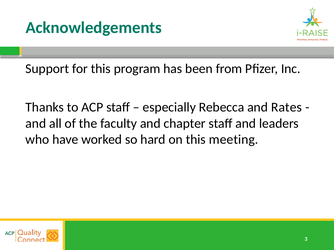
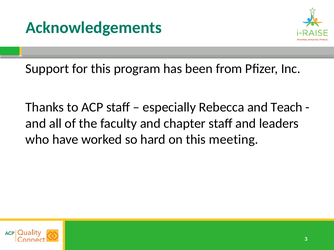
Rates: Rates -> Teach (287, 108)
